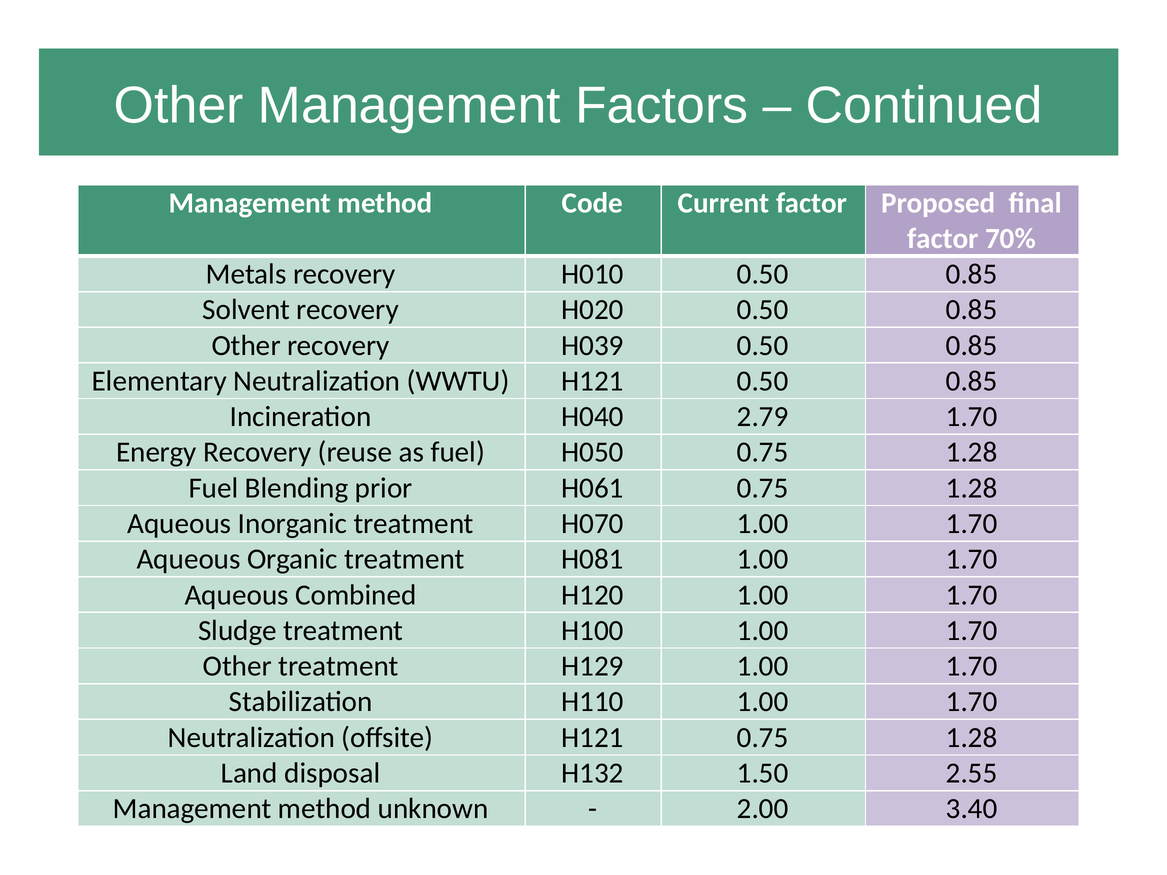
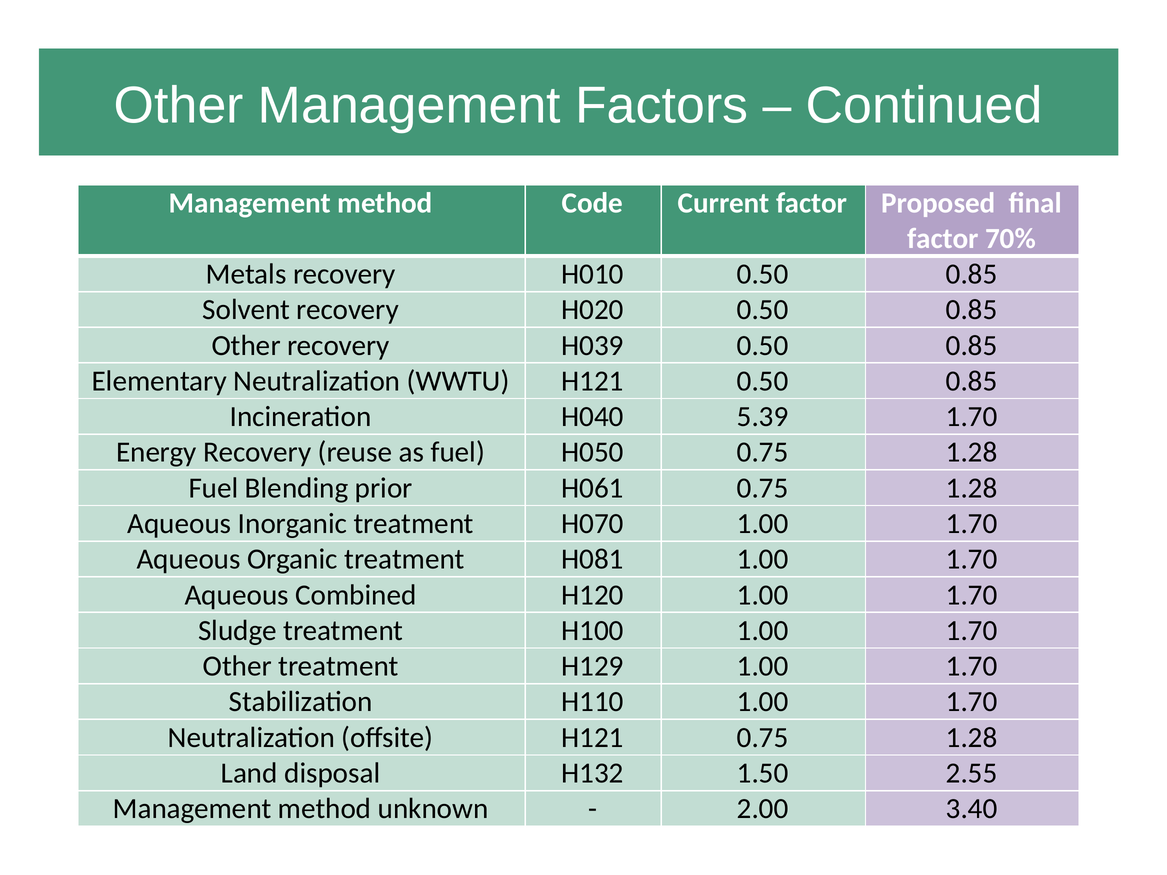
2.79: 2.79 -> 5.39 (763, 417)
